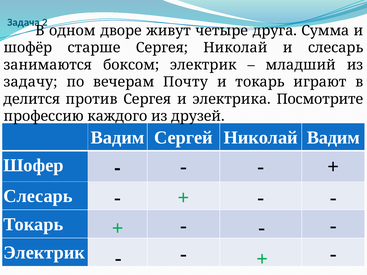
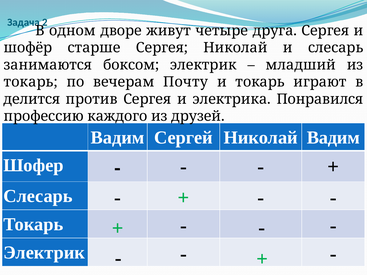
друга Сумма: Сумма -> Сергея (325, 31)
задачу: задачу -> токарь (31, 82)
Посмотрите: Посмотрите -> Понравился (320, 99)
